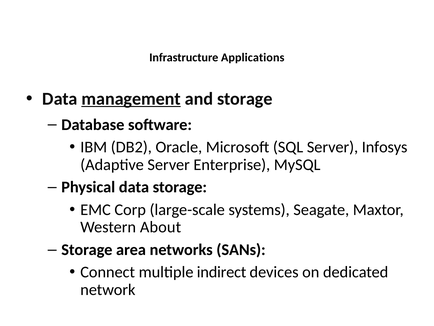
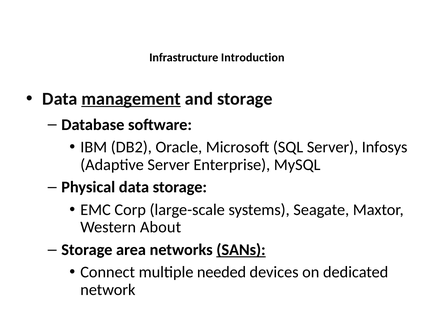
Applications: Applications -> Introduction (253, 57)
SANs underline: none -> present (241, 249)
indirect: indirect -> needed (222, 272)
